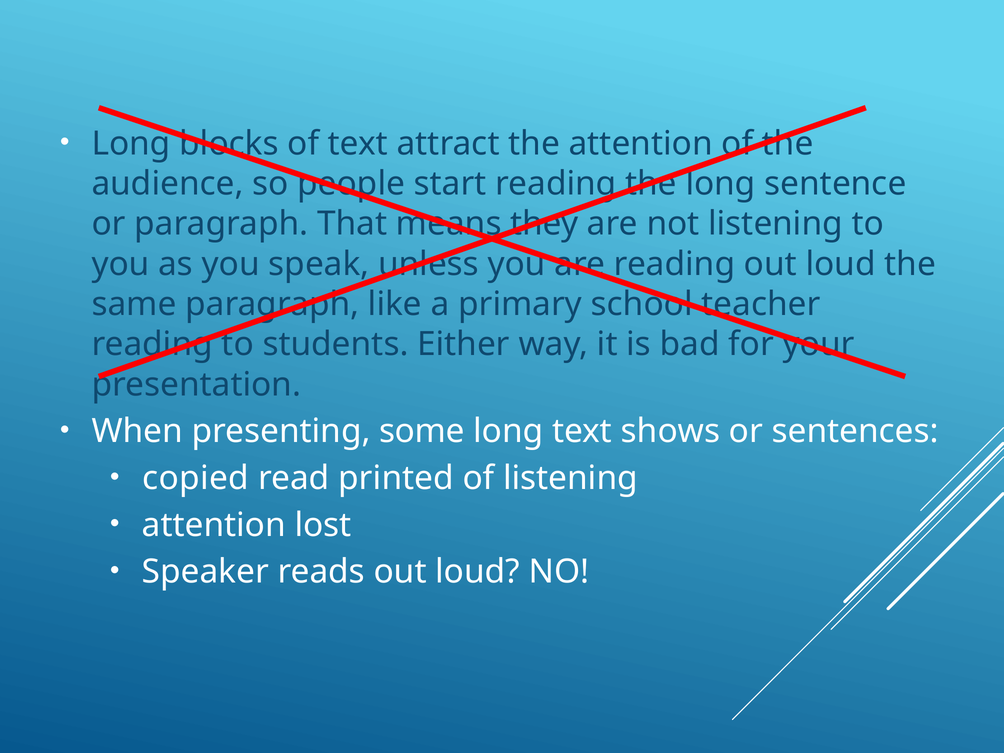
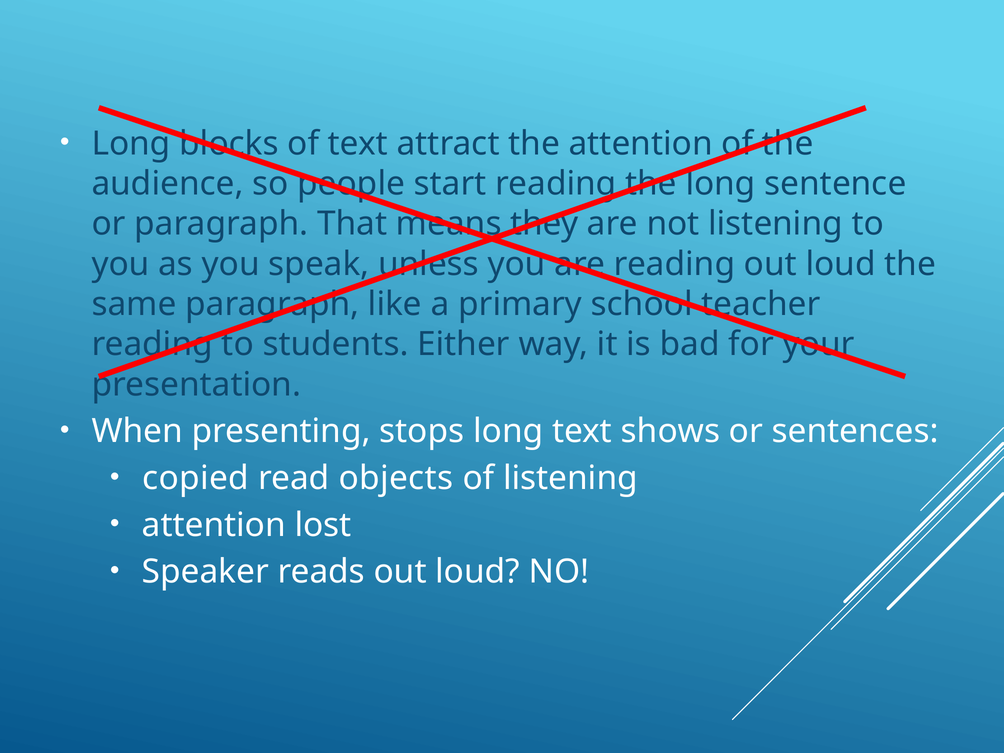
some: some -> stops (422, 431)
printed: printed -> objects (396, 478)
